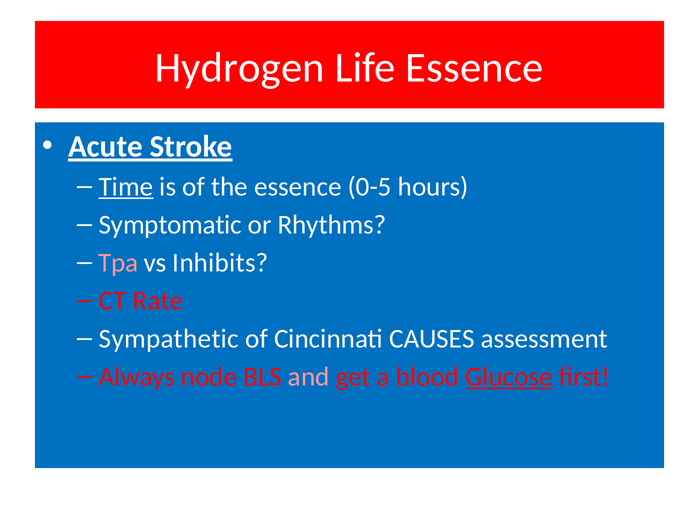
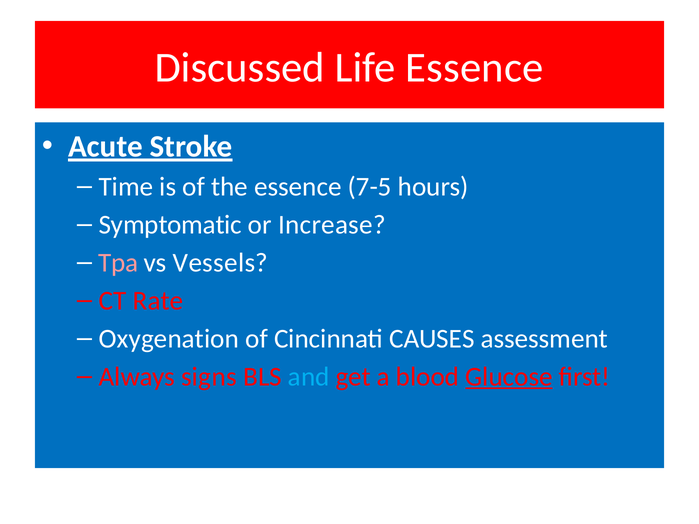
Hydrogen: Hydrogen -> Discussed (240, 68)
Time underline: present -> none (126, 187)
0-5: 0-5 -> 7-5 (370, 187)
Rhythms: Rhythms -> Increase (332, 225)
Inhibits: Inhibits -> Vessels (220, 263)
Sympathetic: Sympathetic -> Oxygenation (169, 339)
node: node -> signs (209, 377)
and colour: pink -> light blue (309, 377)
